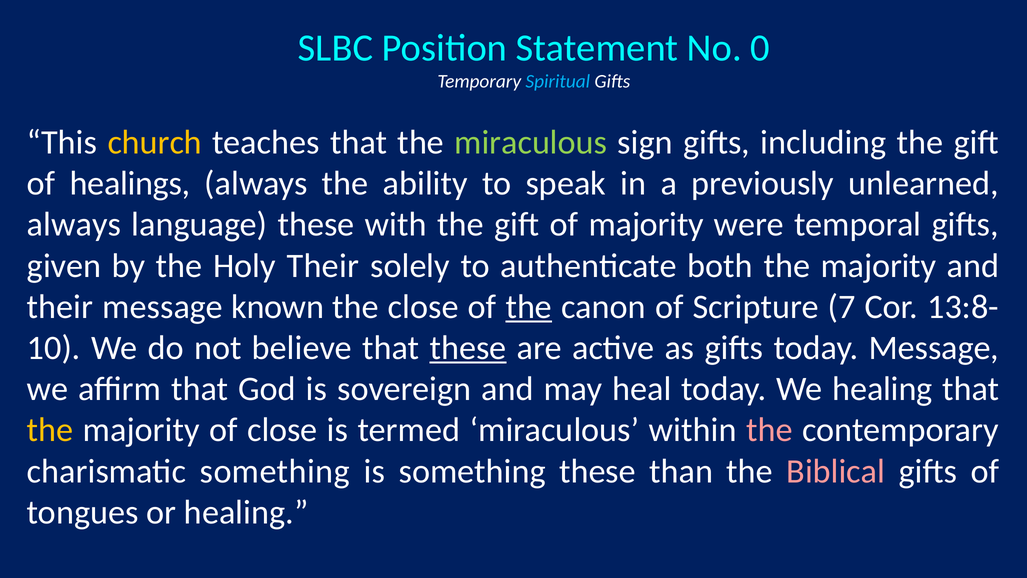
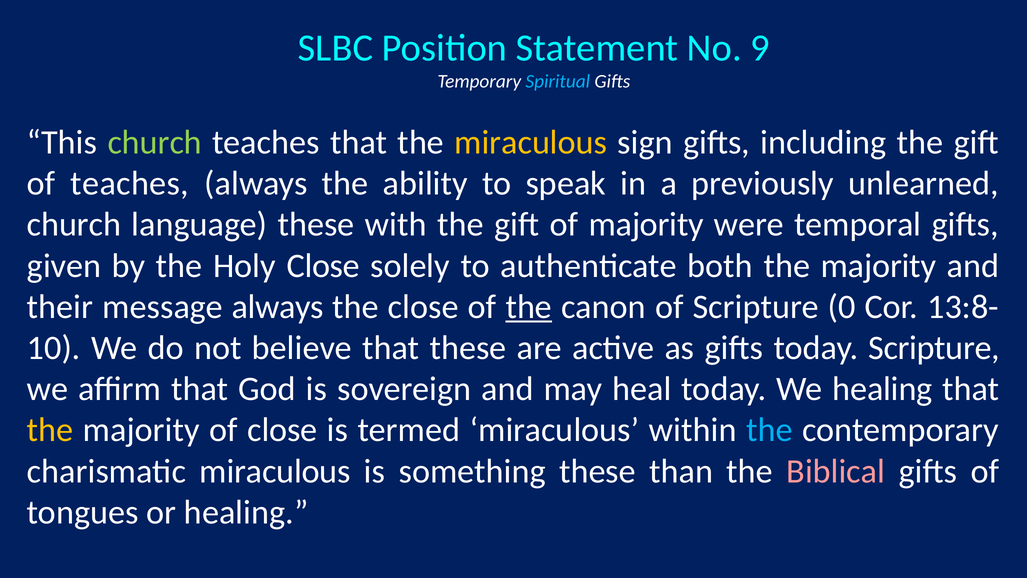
0: 0 -> 9 (760, 48)
church colour: yellow -> light green (155, 142)
miraculous colour: light green -> yellow (531, 142)
of healings: healings -> teaches (130, 183)
always: always -> church (74, 225)
Holy Their: Their -> Close (323, 266)
message known: known -> always (278, 307)
7: 7 -> 0 (842, 307)
these underline: present -> none (468, 348)
today Message: Message -> Scripture (934, 348)
the colour: pink -> light blue (769, 430)
charismatic something: something -> miraculous (275, 471)
